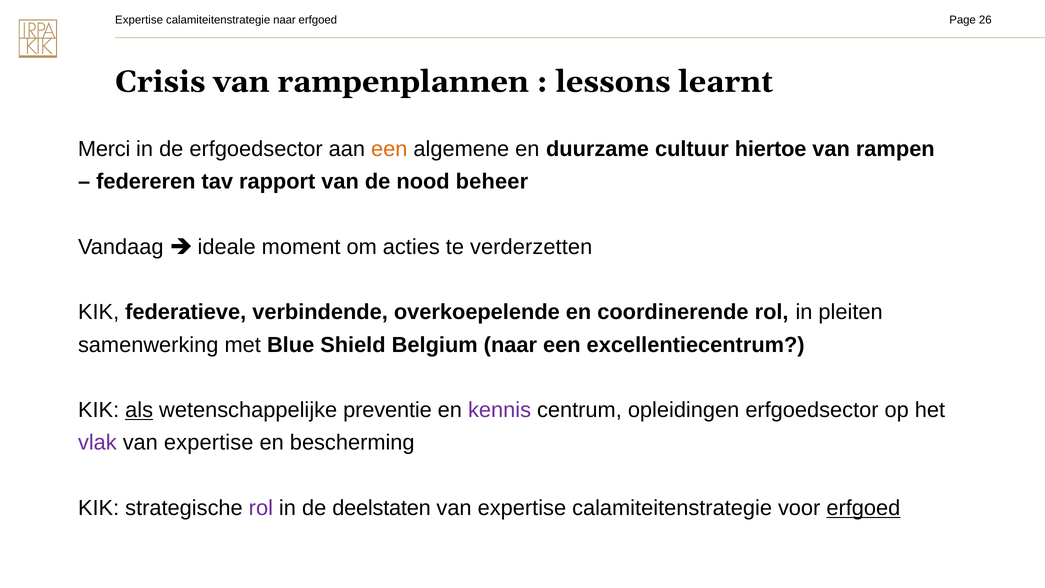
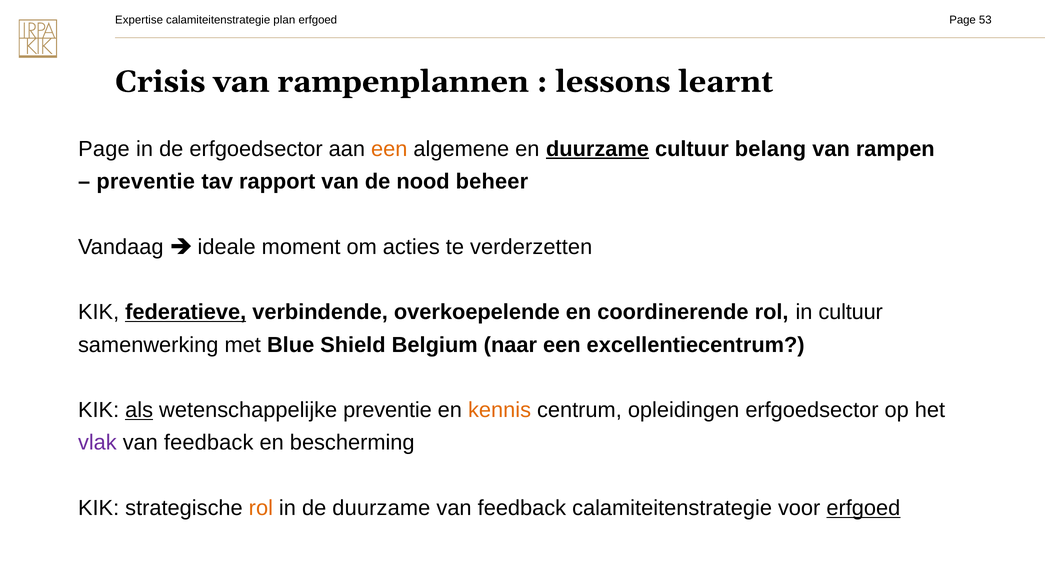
calamiteitenstrategie naar: naar -> plan (284, 20)
26: 26 -> 53 (985, 20)
Merci: Merci -> Page (104, 149)
duurzame underline: none -> present (597, 149)
hiertoe: hiertoe -> belang (770, 149)
federeren: federeren -> preventie (146, 181)
federatieve underline: none -> present (186, 312)
in pleiten: pleiten -> cultuur (851, 312)
kennis colour: purple -> orange (500, 410)
expertise: expertise -> feedback (209, 443)
rol colour: purple -> orange (261, 508)
de deelstaten: deelstaten -> duurzame (381, 508)
expertise: expertise -> feedback (522, 508)
